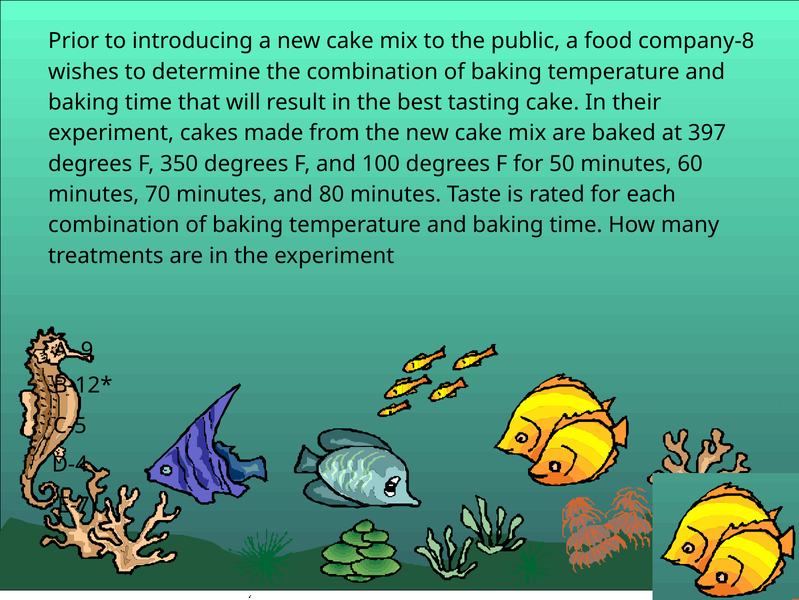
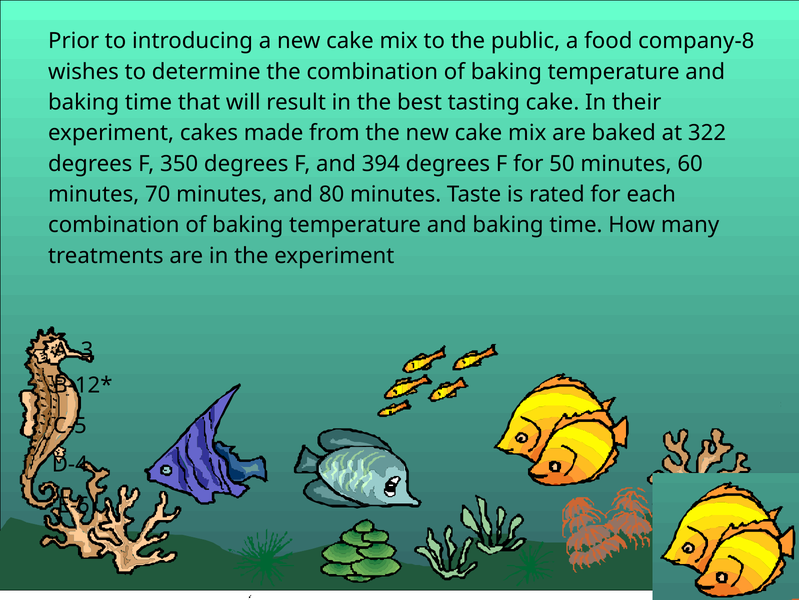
397: 397 -> 322 (707, 133)
100: 100 -> 394 (381, 164)
9: 9 -> 3 (87, 350)
E-7: E-7 -> E-6 (74, 505)
